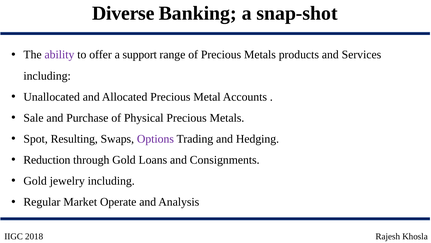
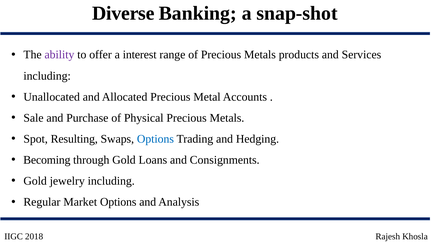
support: support -> interest (140, 55)
Options colour: purple -> blue (155, 139)
Reduction: Reduction -> Becoming (47, 160)
Market Operate: Operate -> Options (118, 202)
